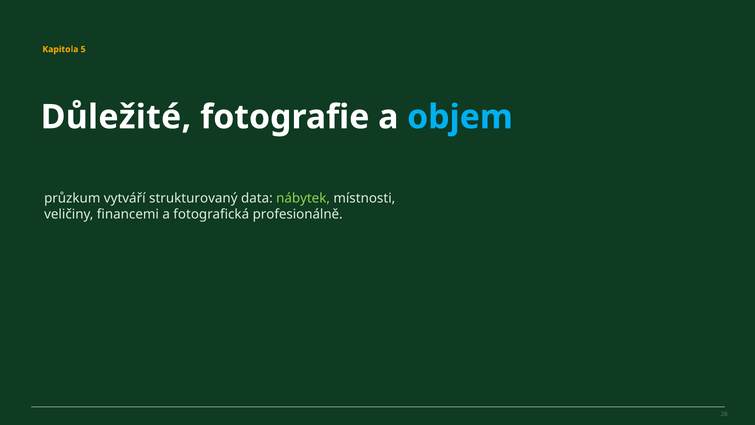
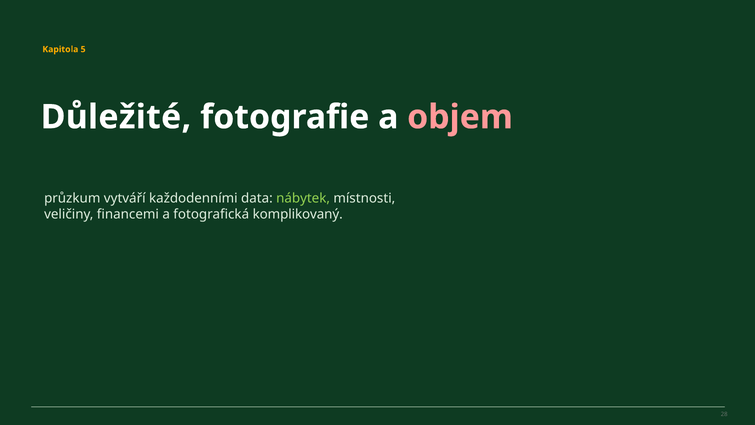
objem colour: light blue -> pink (460, 117)
strukturovaný: strukturovaný -> každodenními (193, 198)
profesionálně: profesionálně -> komplikovaný (298, 214)
